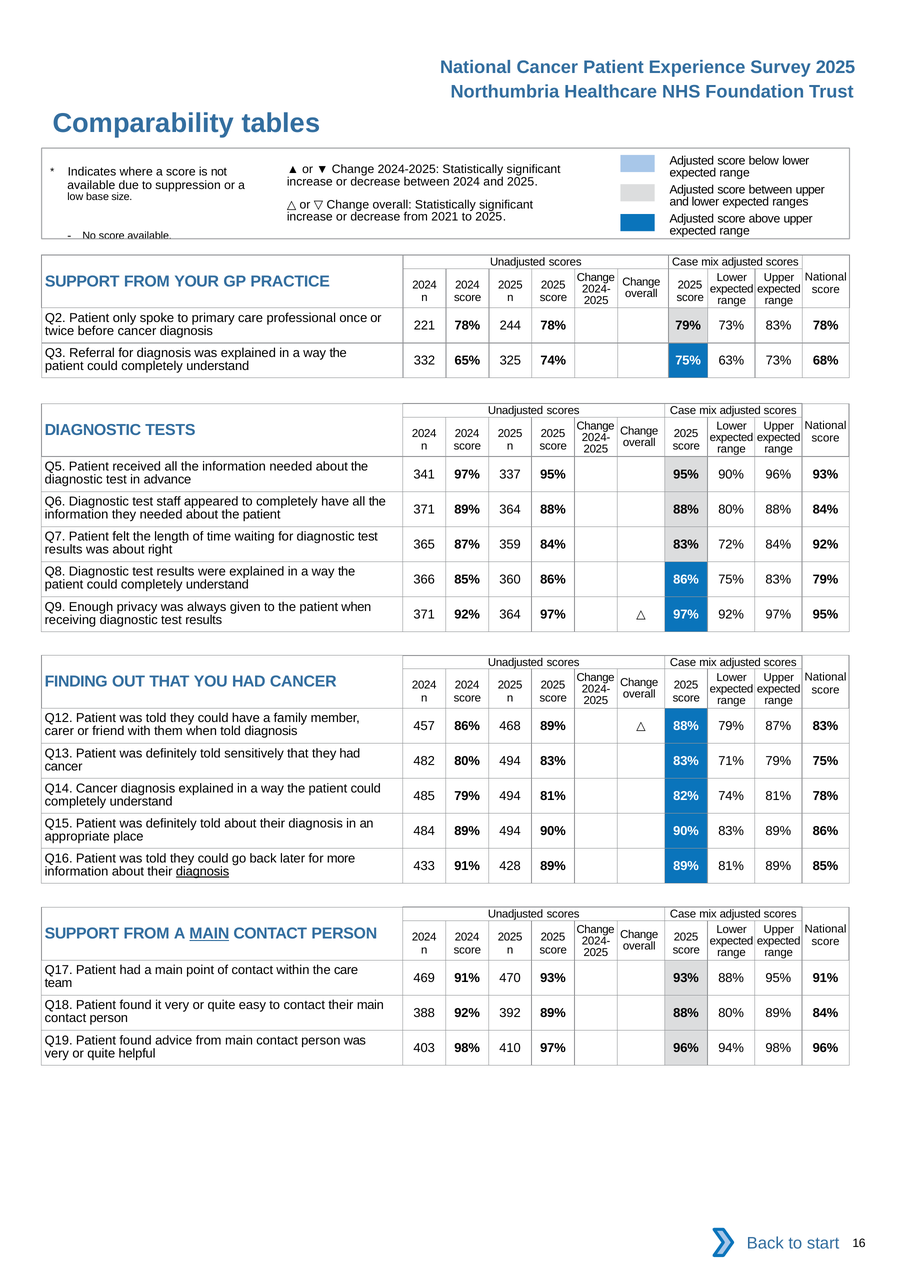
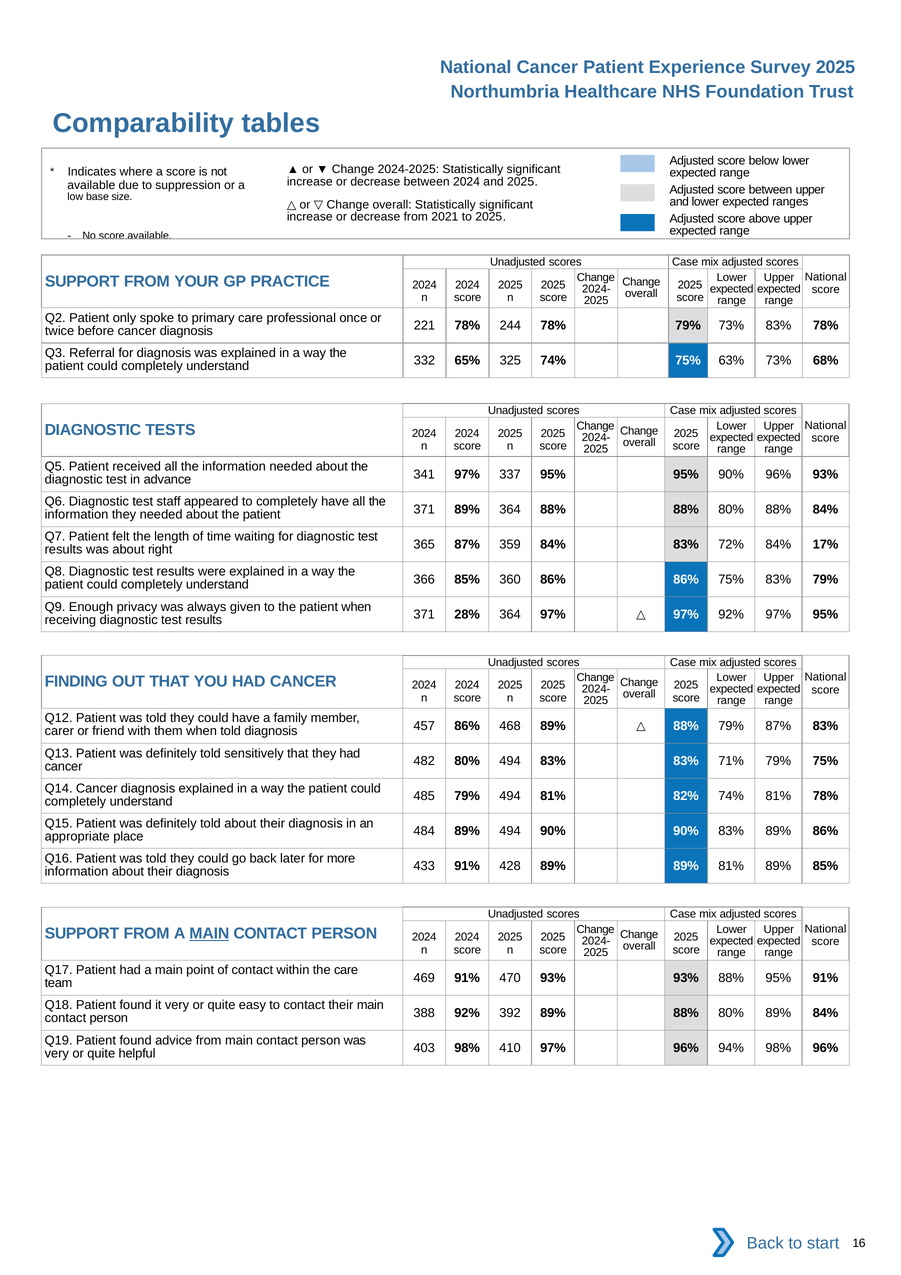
84% 92%: 92% -> 17% (825, 544)
371 92%: 92% -> 28% (467, 614)
diagnosis underline: present -> none (203, 871)
